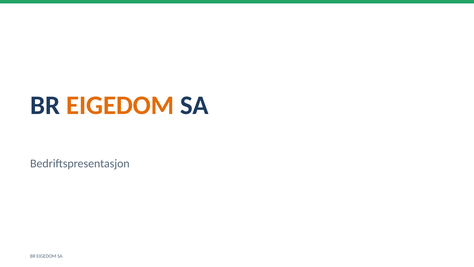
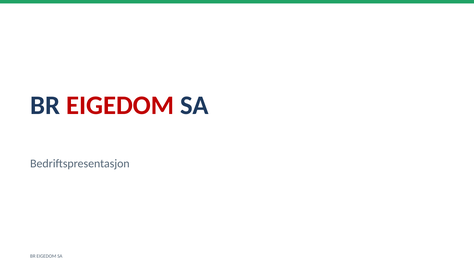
EIGEDOM colour: orange -> red (120, 105)
